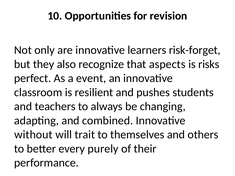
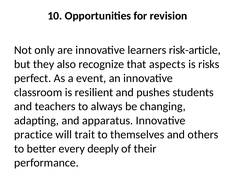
risk-forget: risk-forget -> risk-article (195, 50)
combined: combined -> apparatus (108, 121)
without: without -> practice (33, 135)
purely: purely -> deeply (103, 149)
